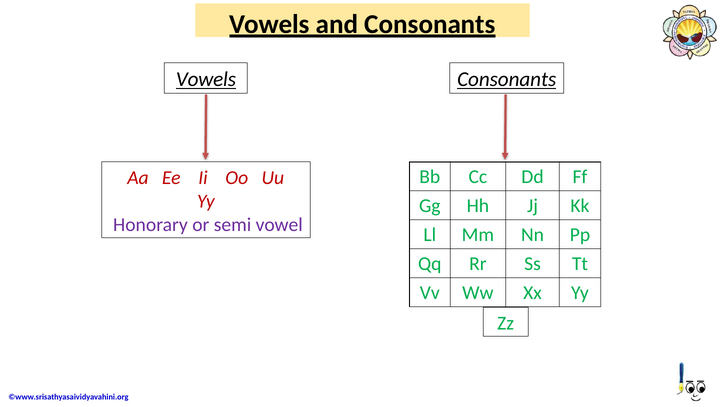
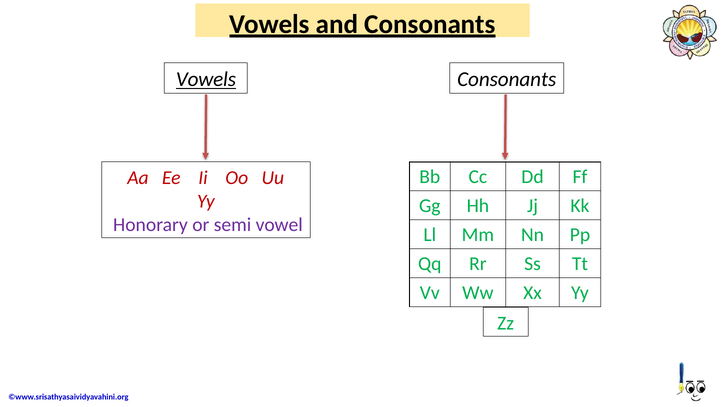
Consonants underline: present -> none (507, 79)
